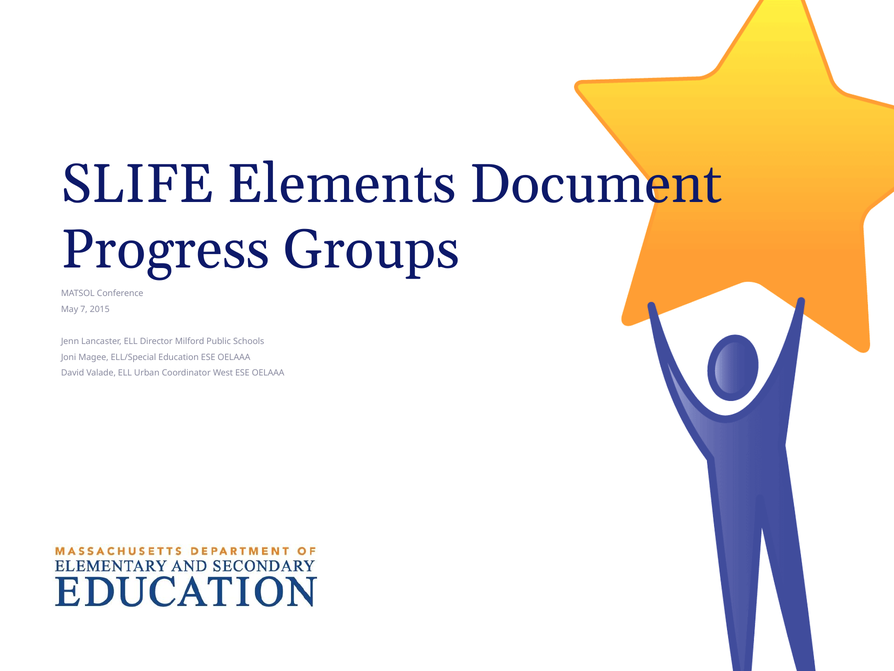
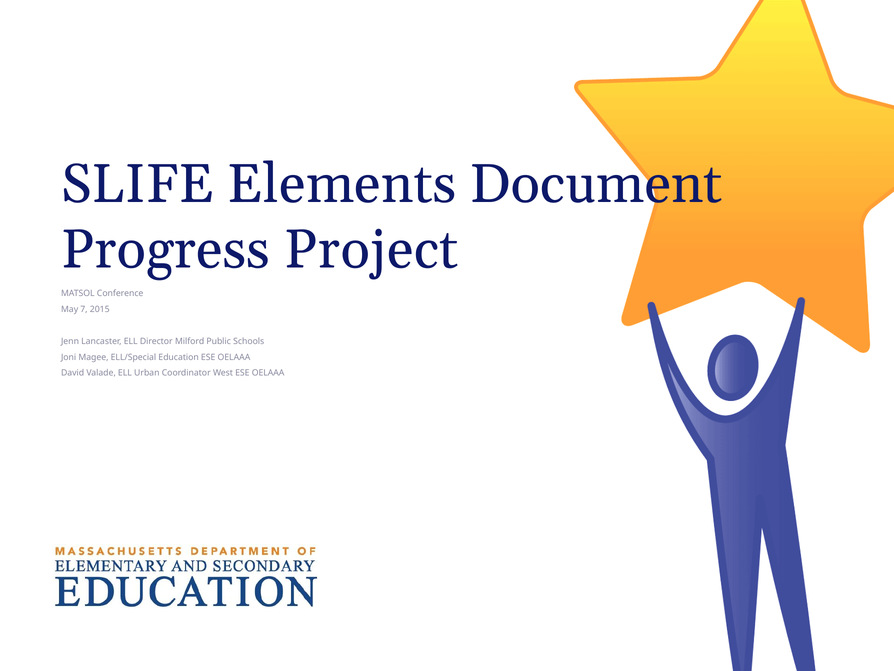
Groups: Groups -> Project (371, 250)
